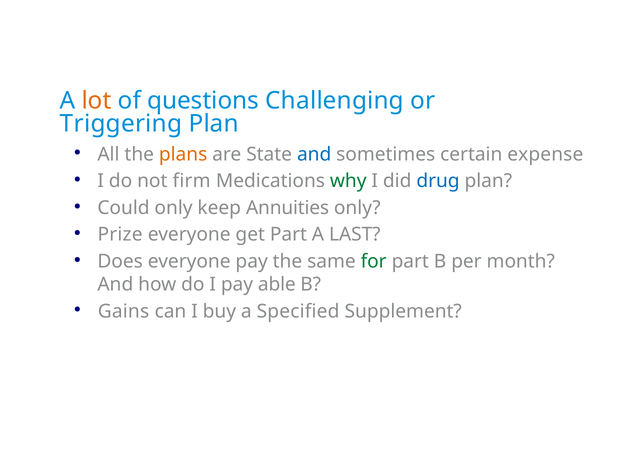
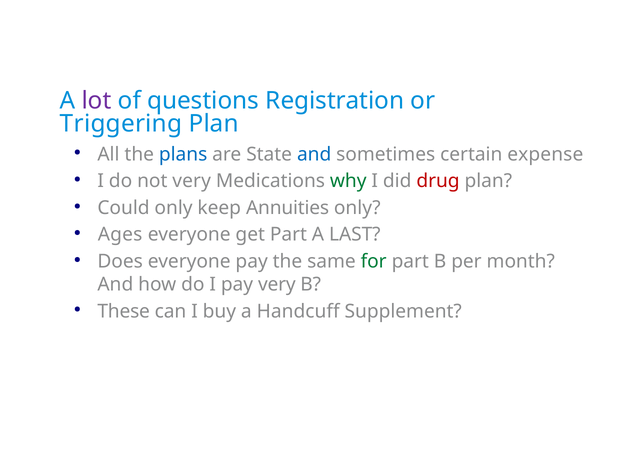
lot colour: orange -> purple (97, 101)
Challenging: Challenging -> Registration (335, 101)
plans colour: orange -> blue (183, 154)
not firm: firm -> very (192, 181)
drug colour: blue -> red (438, 181)
Prize: Prize -> Ages (120, 235)
pay able: able -> very (277, 285)
Gains: Gains -> These (124, 311)
Specified: Specified -> Handcuff (298, 311)
